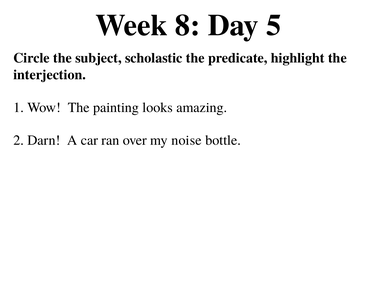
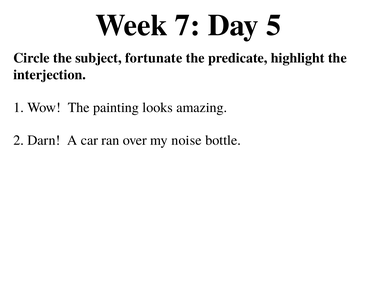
8: 8 -> 7 (188, 25)
scholastic: scholastic -> fortunate (154, 58)
